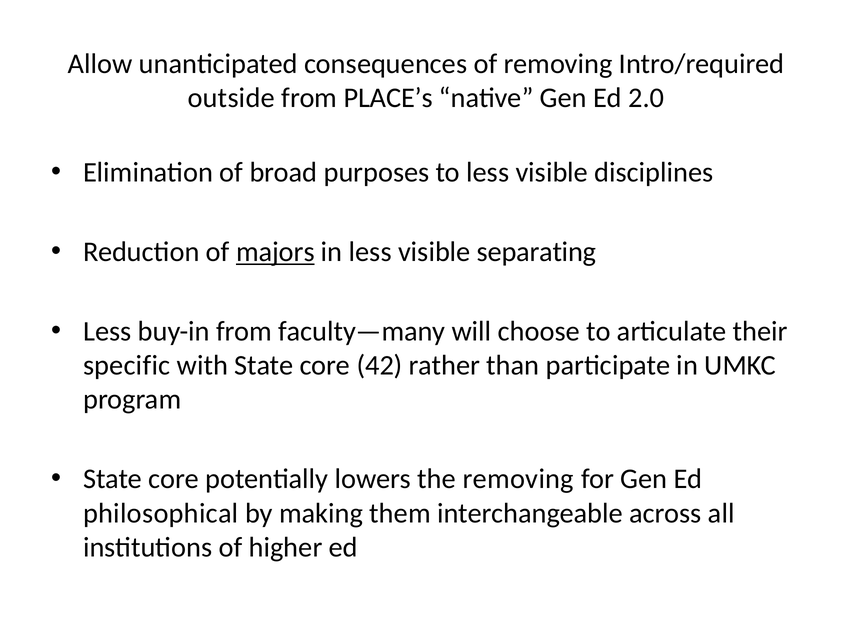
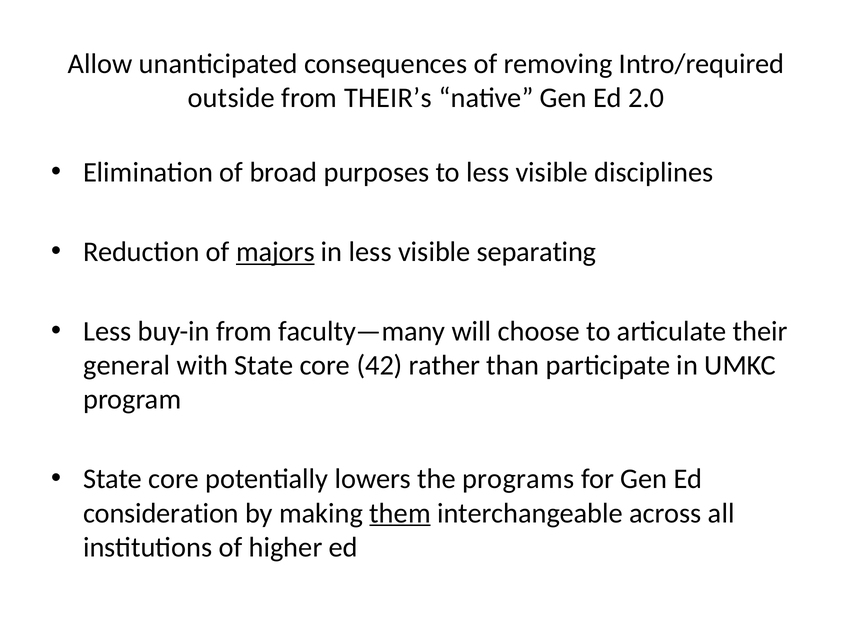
PLACE’s: PLACE’s -> THEIR’s (388, 98)
specific: specific -> general (127, 365)
the removing: removing -> programs (518, 479)
philosophical: philosophical -> consideration (161, 513)
them underline: none -> present (400, 513)
